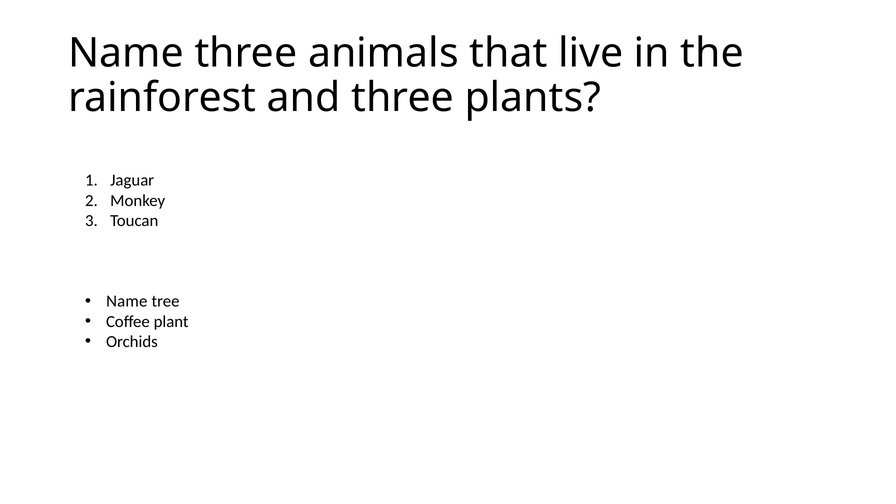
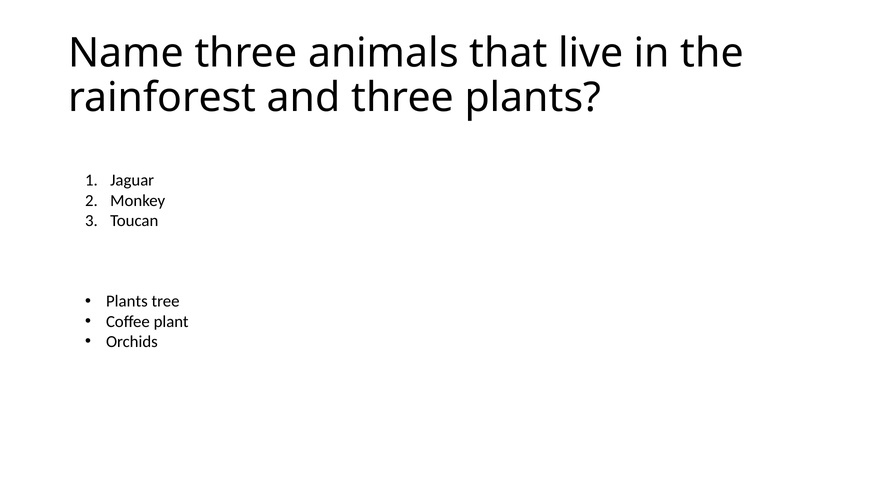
Name: Name -> Plants (127, 301)
